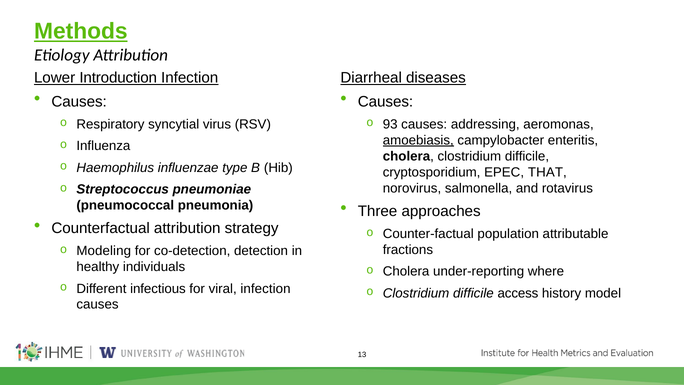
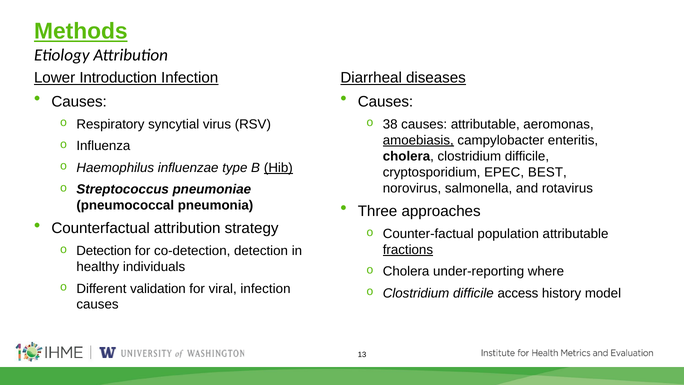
93: 93 -> 38 (390, 124)
causes addressing: addressing -> attributable (485, 124)
Hib underline: none -> present (278, 168)
THAT: THAT -> BEST (547, 172)
fractions underline: none -> present (408, 250)
Modeling: Modeling -> Detection (104, 251)
infectious: infectious -> validation (158, 288)
